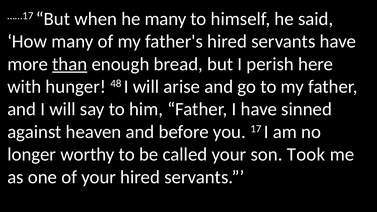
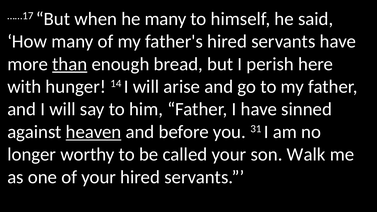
48: 48 -> 14 (116, 84)
heaven underline: none -> present (94, 132)
17: 17 -> 31 (256, 129)
Took: Took -> Walk (306, 155)
